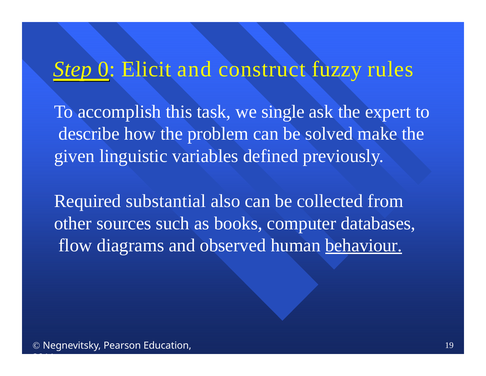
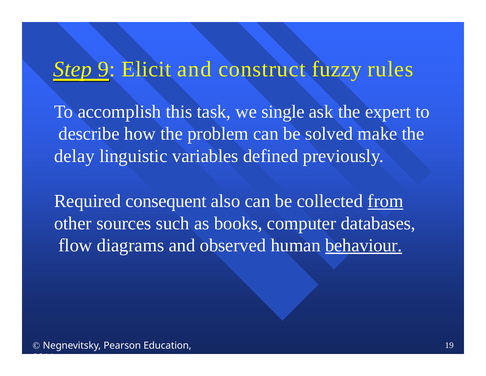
0: 0 -> 9 (107, 69)
given: given -> delay (74, 156)
substantial: substantial -> consequent (166, 201)
from underline: none -> present (385, 201)
